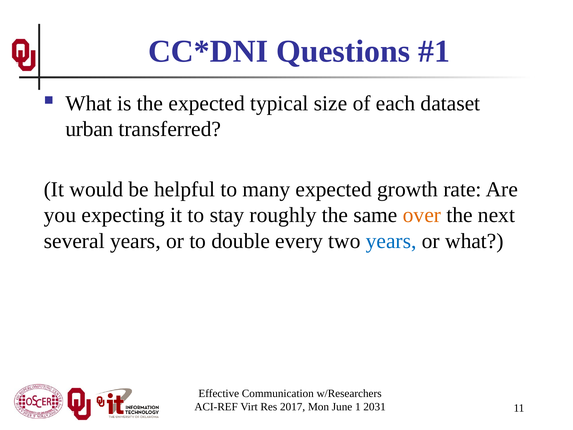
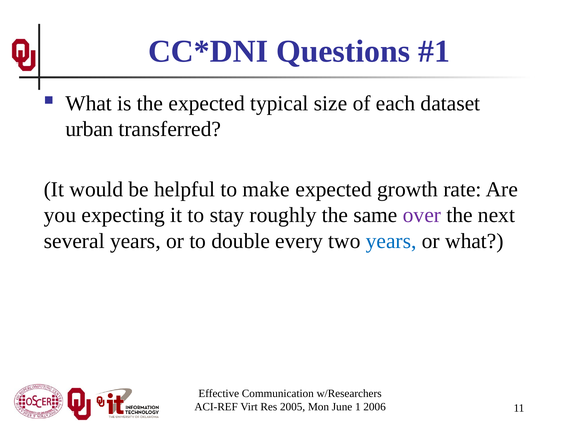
many: many -> make (266, 189)
over colour: orange -> purple (422, 215)
2017: 2017 -> 2005 (293, 407)
2031: 2031 -> 2006 (375, 407)
